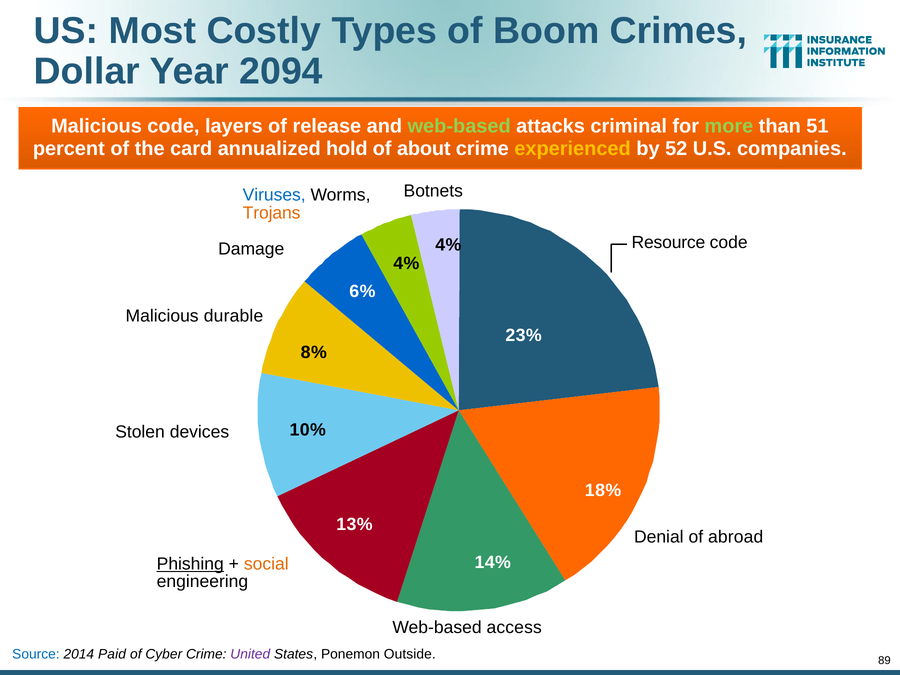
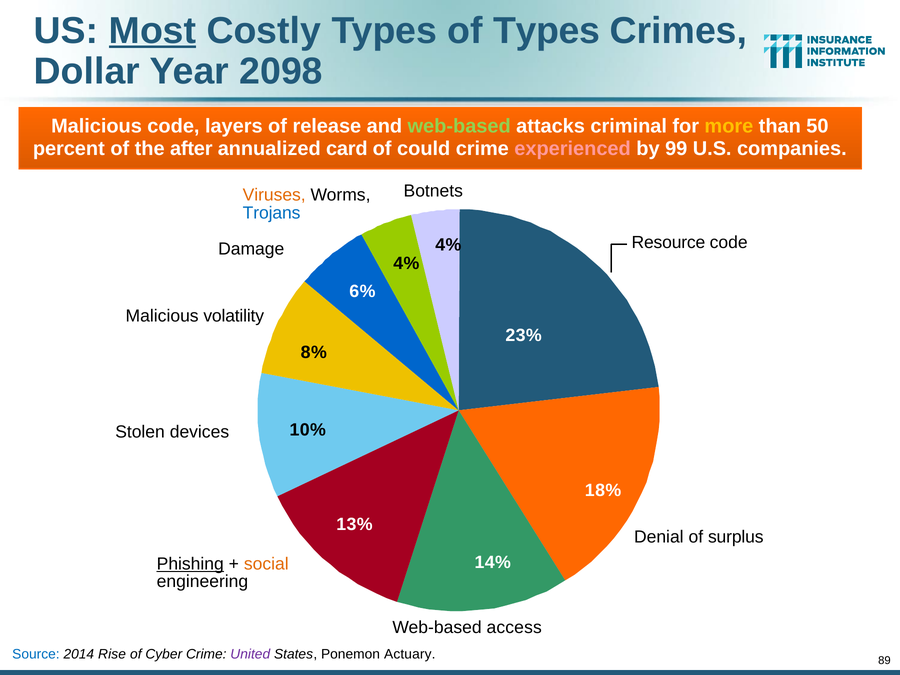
Most underline: none -> present (153, 31)
of Boom: Boom -> Types (547, 31)
2094: 2094 -> 2098 (281, 71)
more colour: light green -> yellow (729, 126)
51: 51 -> 50 (817, 126)
card: card -> after (191, 149)
hold: hold -> card (347, 149)
about: about -> could (424, 149)
experienced colour: yellow -> pink (573, 149)
52: 52 -> 99 (676, 149)
Viruses colour: blue -> orange (274, 195)
Trojans colour: orange -> blue (272, 213)
durable: durable -> volatility (234, 316)
abroad: abroad -> surplus (736, 537)
Paid: Paid -> Rise (112, 654)
Outside: Outside -> Actuary (410, 654)
